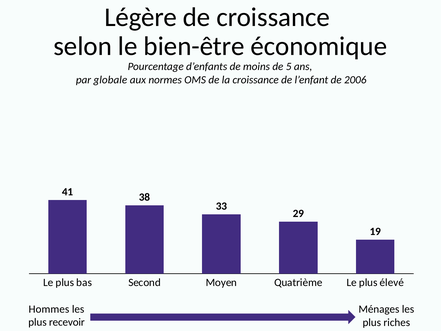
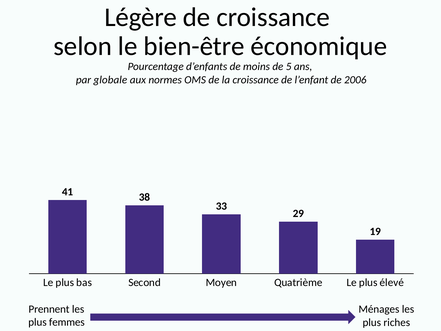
Hommes: Hommes -> Prennent (49, 309)
recevoir: recevoir -> femmes (67, 322)
